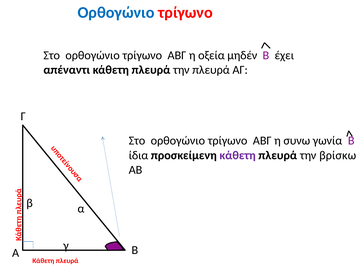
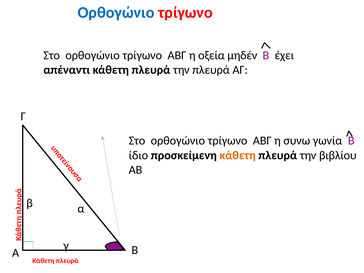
ίδια: ίδια -> ίδιο (138, 155)
κάθετη colour: purple -> orange (238, 155)
βρίσκω: βρίσκω -> βιβλίου (338, 155)
